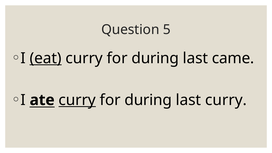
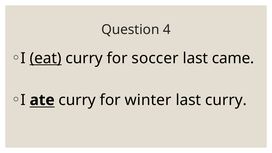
5: 5 -> 4 (167, 30)
during: during -> soccer (155, 58)
curry underline: present -> none (77, 100)
during: during -> winter (148, 100)
